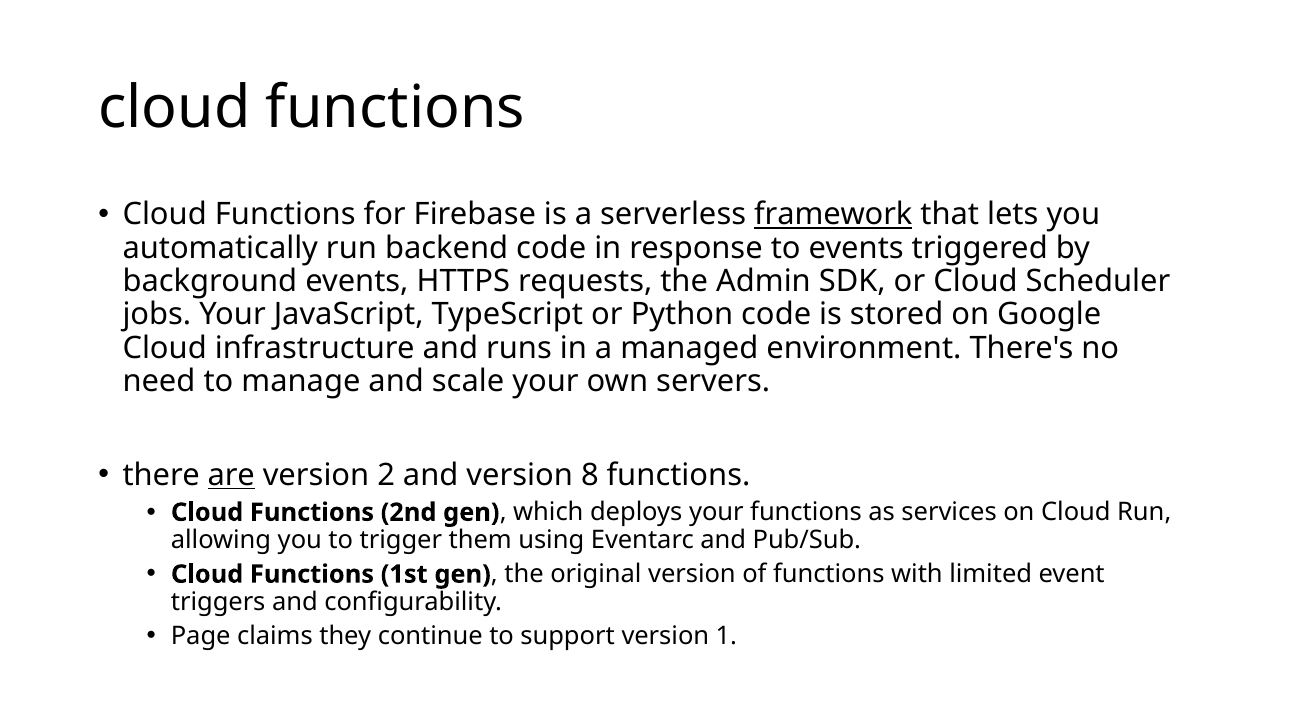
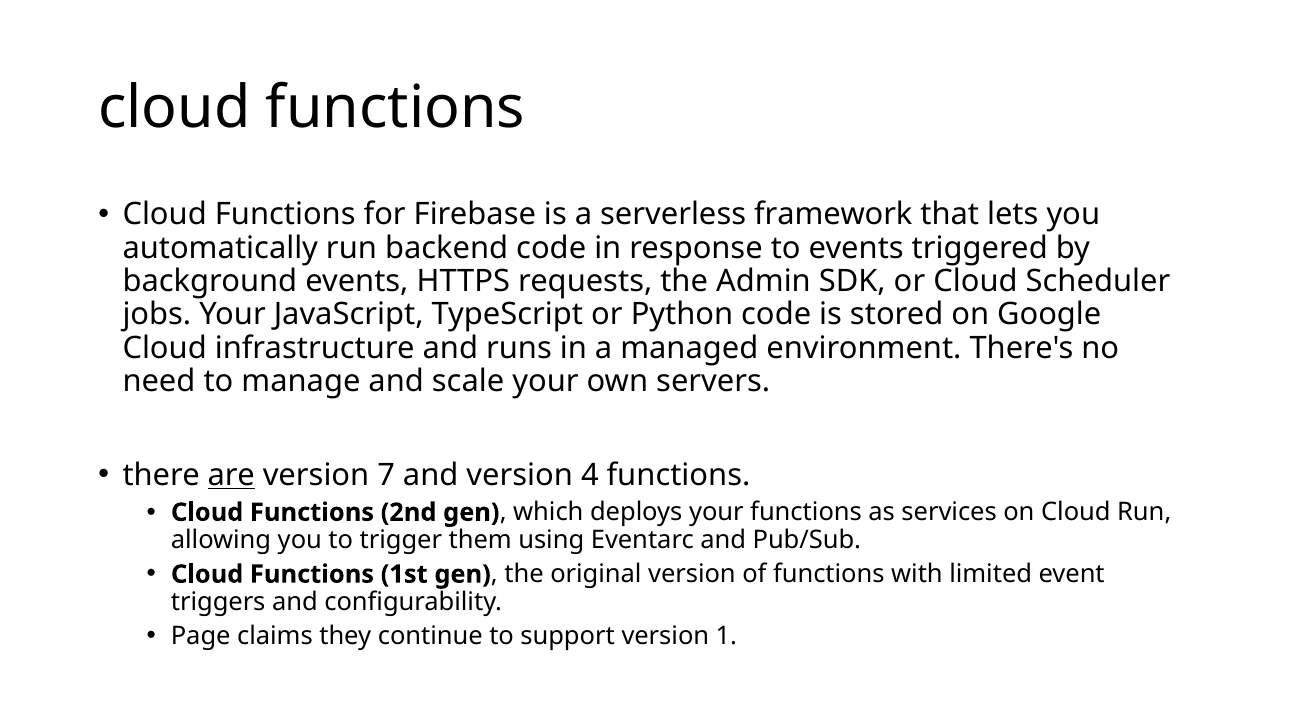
framework underline: present -> none (833, 215)
2: 2 -> 7 (386, 475)
8: 8 -> 4 (590, 475)
